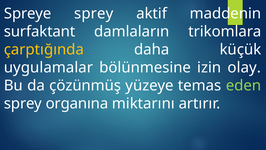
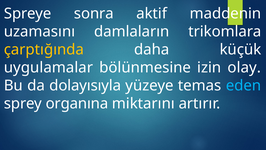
Spreye sprey: sprey -> sonra (94, 14)
surfaktant: surfaktant -> uzamasını (39, 32)
çözünmüş: çözünmüş -> dolayısıyla (85, 85)
eden colour: light green -> light blue (243, 85)
